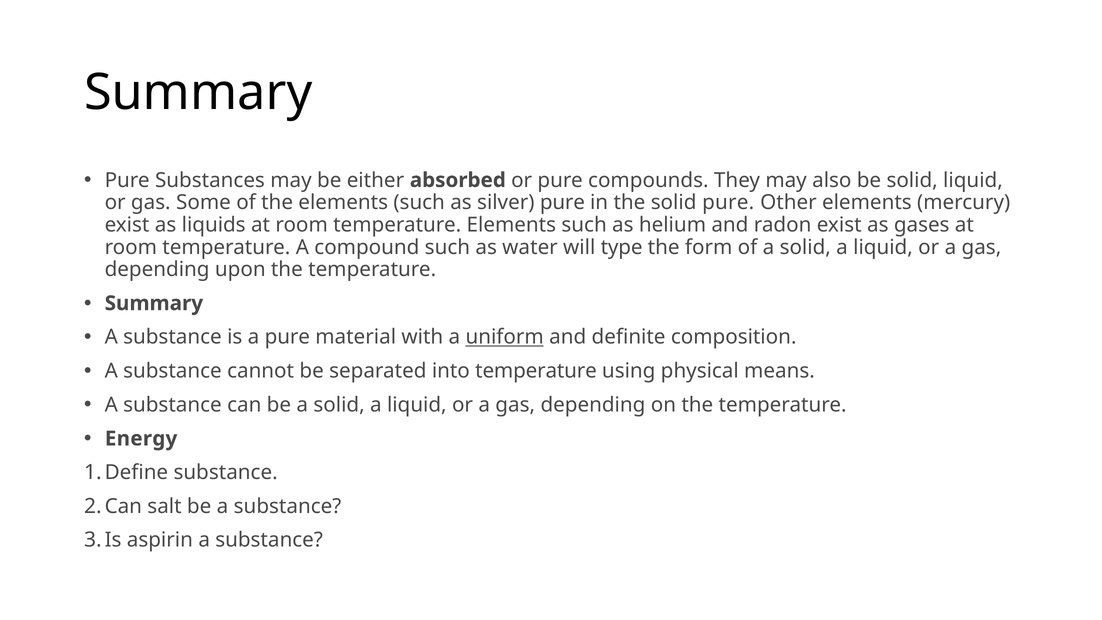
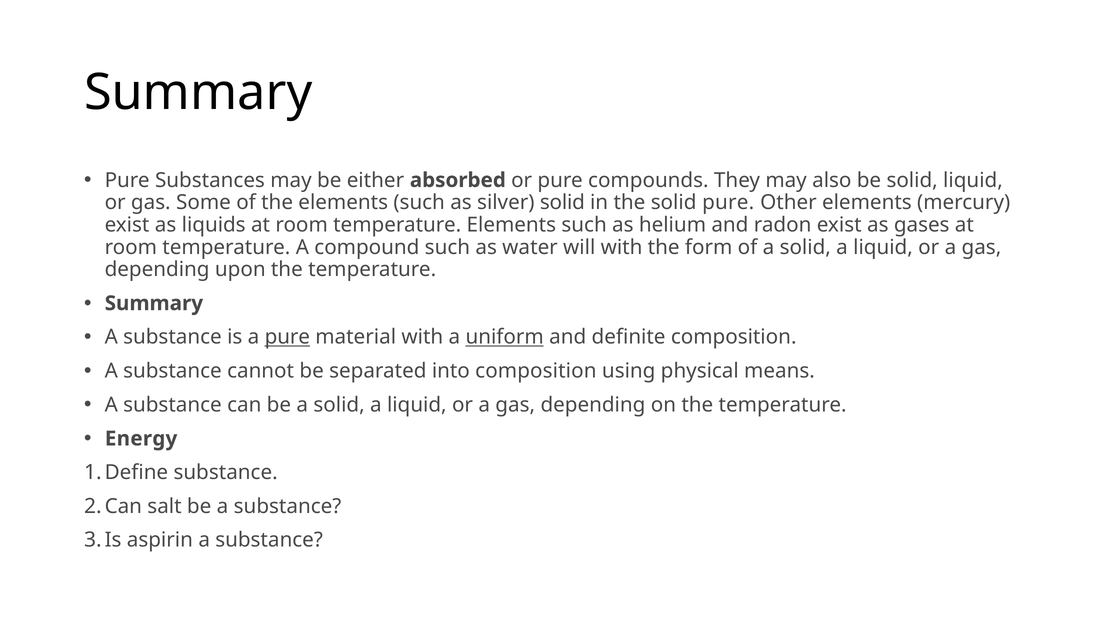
silver pure: pure -> solid (562, 203)
will type: type -> with (622, 247)
pure underline: none -> present (287, 337)
into temperature: temperature -> composition (536, 371)
